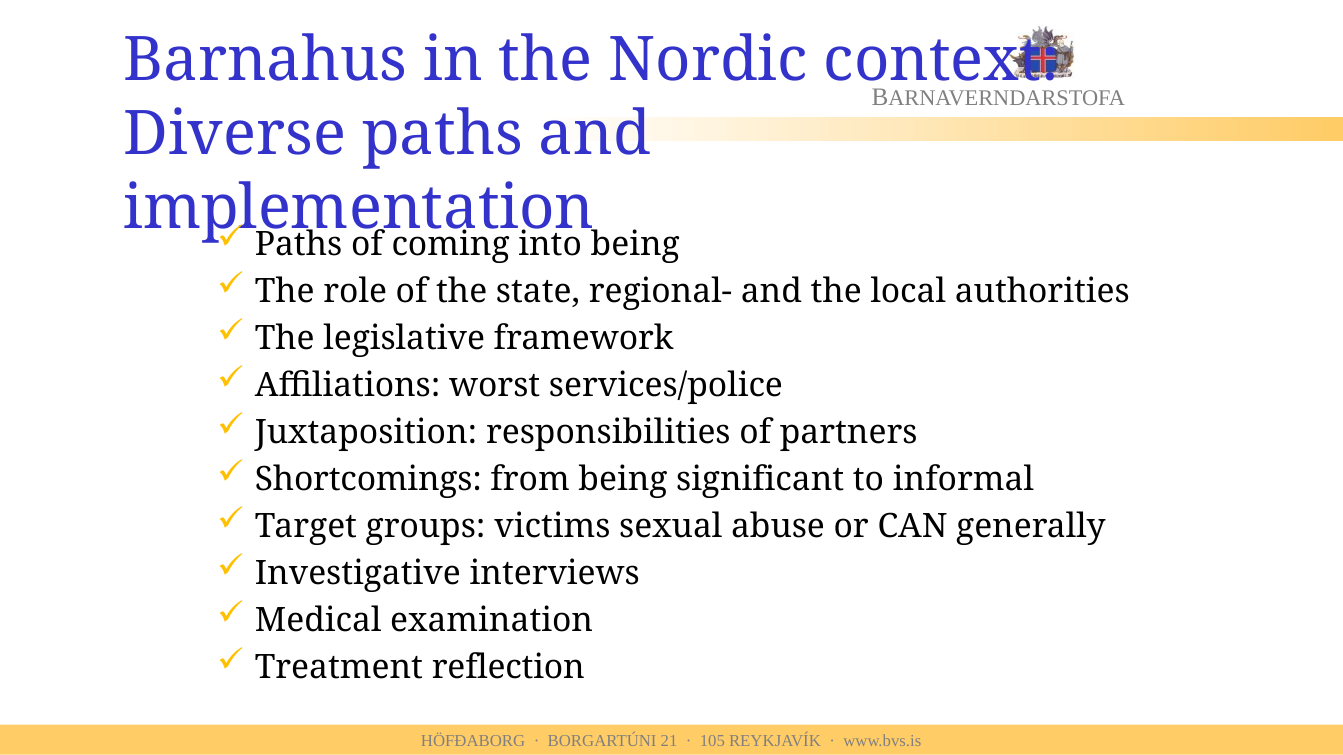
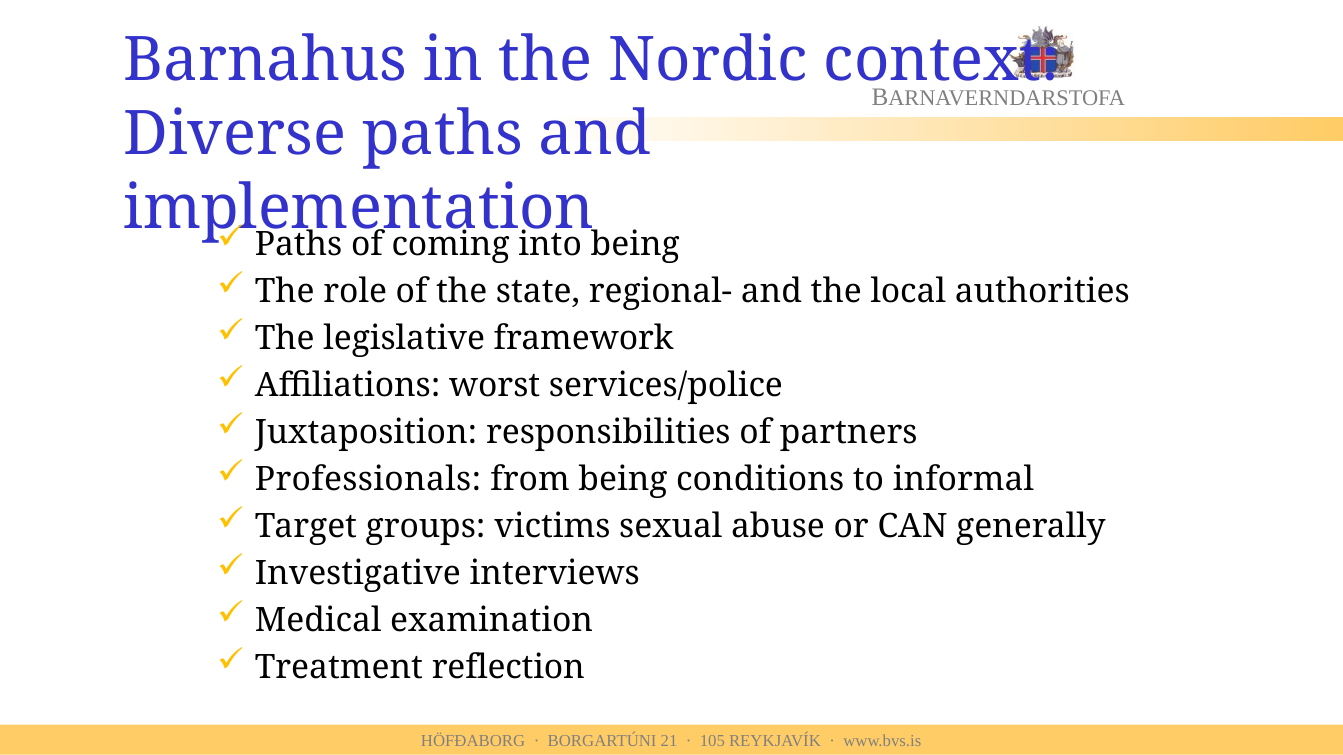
Shortcomings: Shortcomings -> Professionals (368, 480)
significant: significant -> conditions (760, 480)
